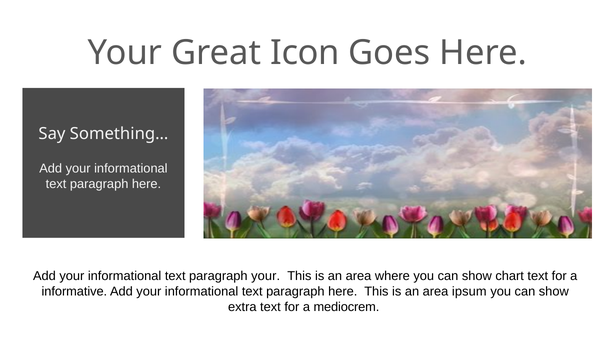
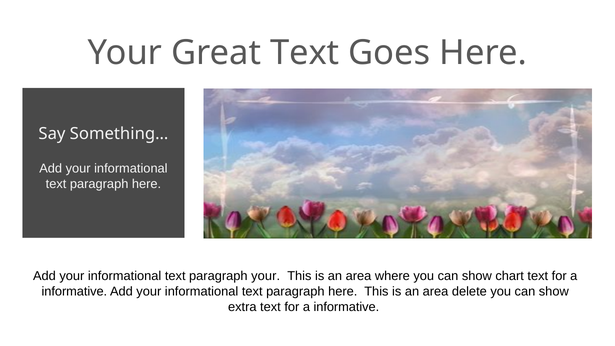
Great Icon: Icon -> Text (305, 53)
ipsum: ipsum -> delete (469, 291)
mediocrem: mediocrem -> informative (346, 307)
